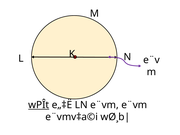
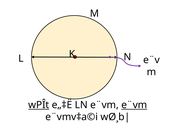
e¨vm underline: none -> present (134, 105)
